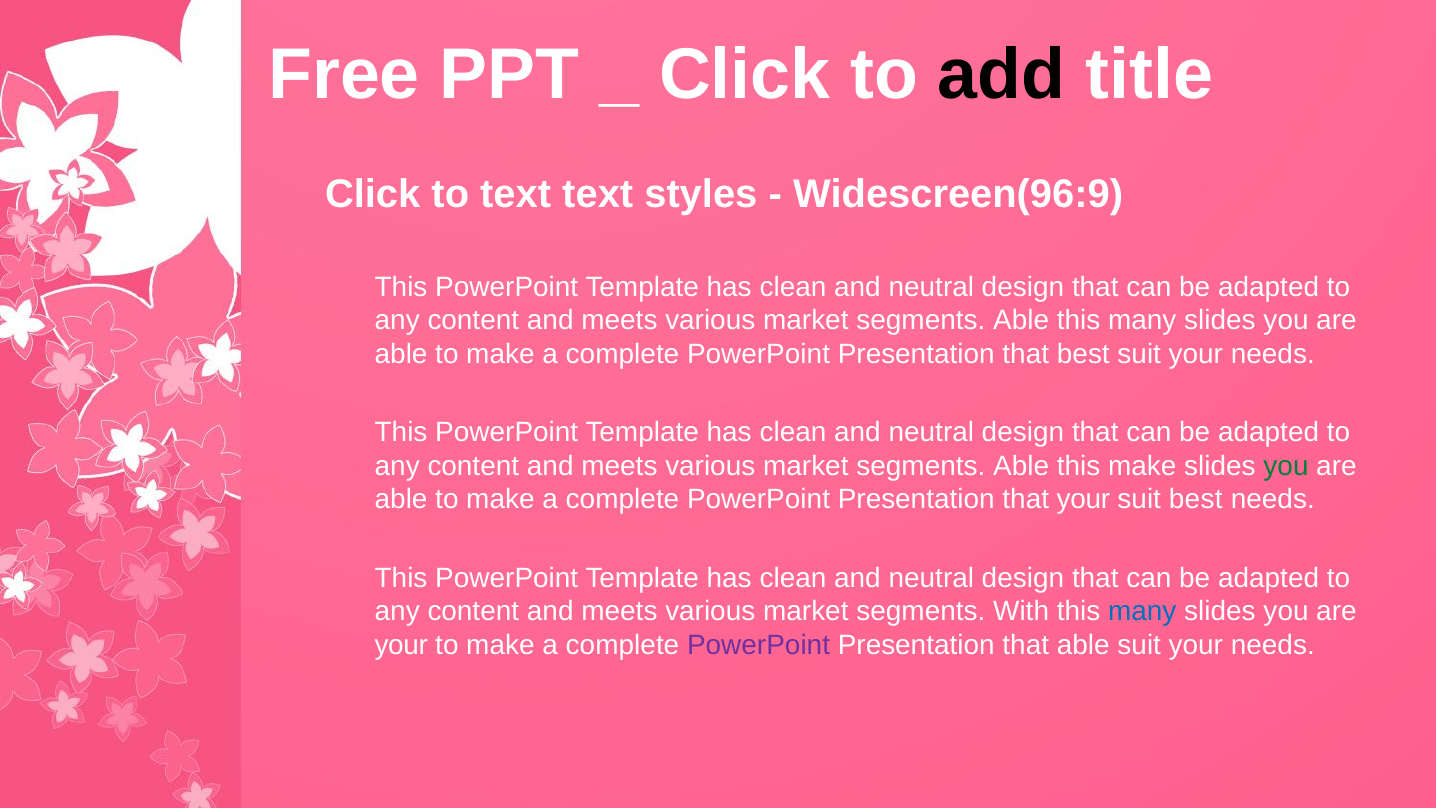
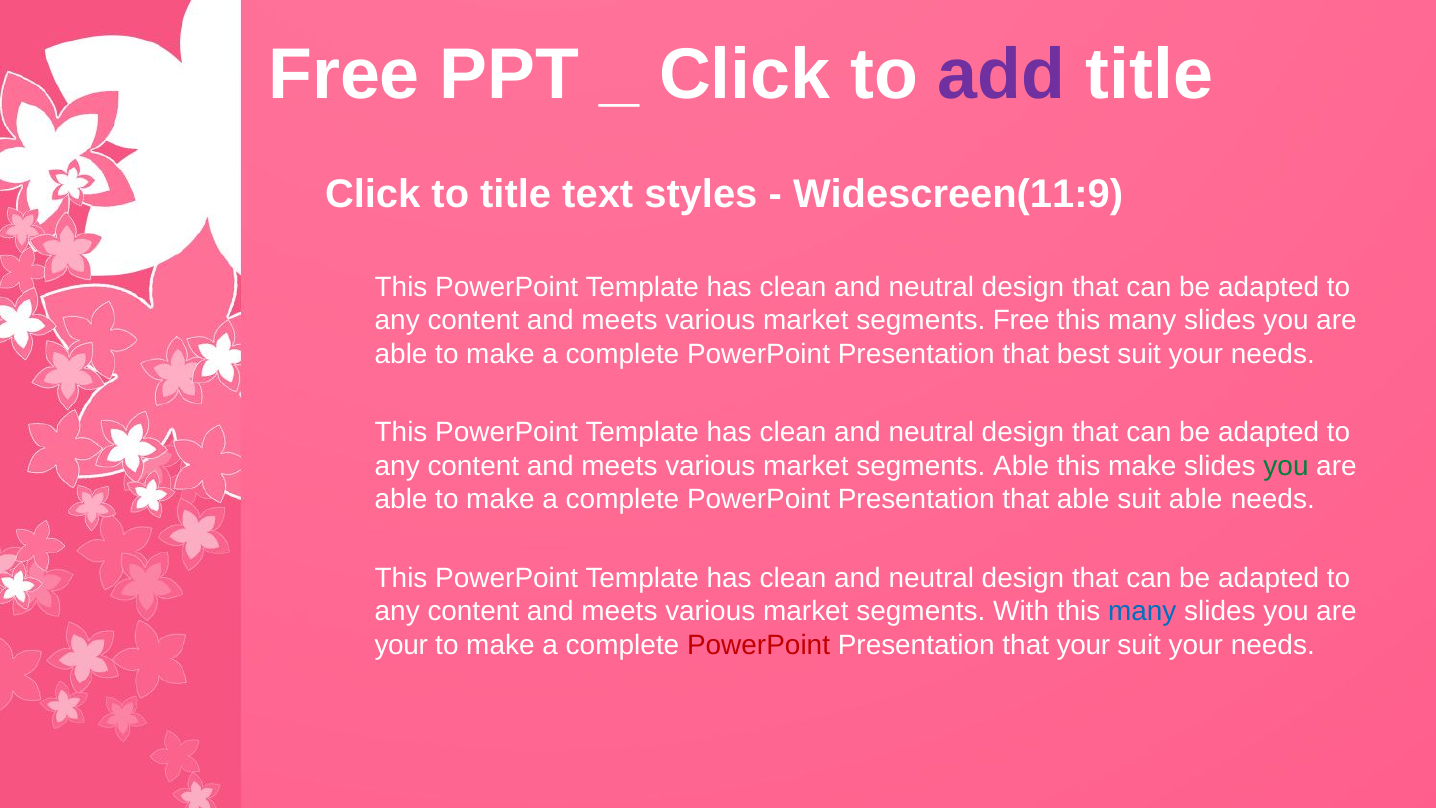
add colour: black -> purple (1002, 74)
to text: text -> title (516, 194)
Widescreen(96:9: Widescreen(96:9 -> Widescreen(11:9 (958, 194)
Able: Able -> Free (1021, 321)
that your: your -> able (1083, 499)
suit best: best -> able (1196, 499)
PowerPoint colour: purple -> red (759, 645)
that able: able -> your (1083, 645)
